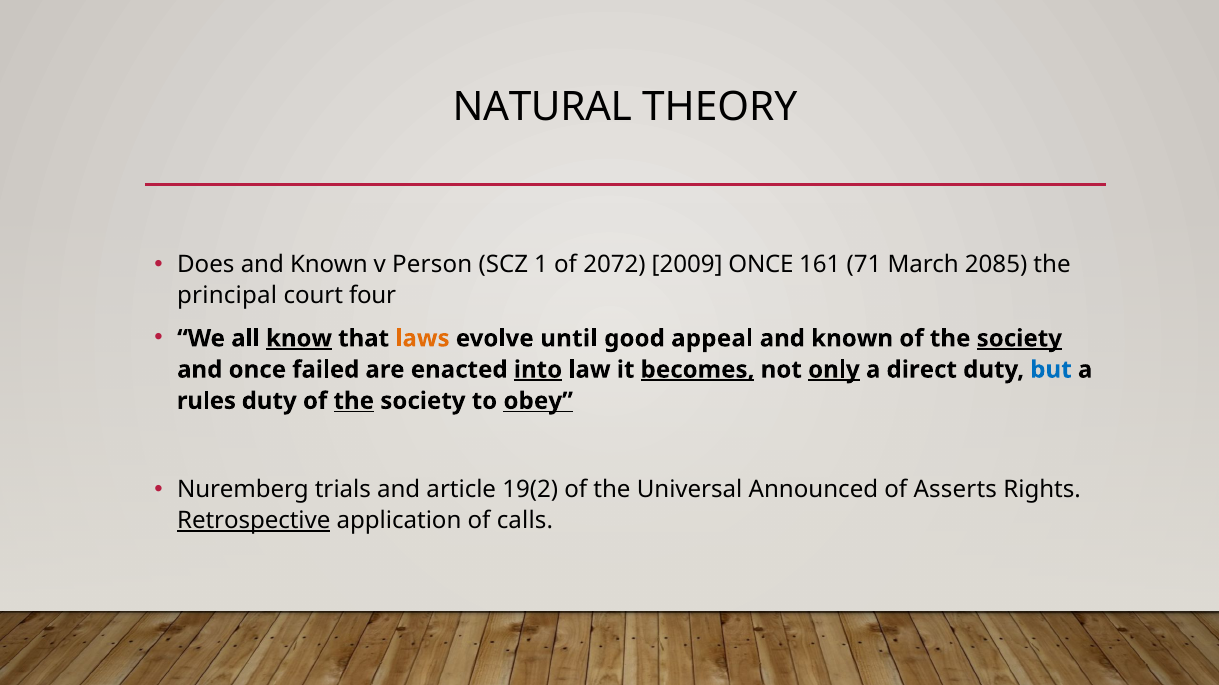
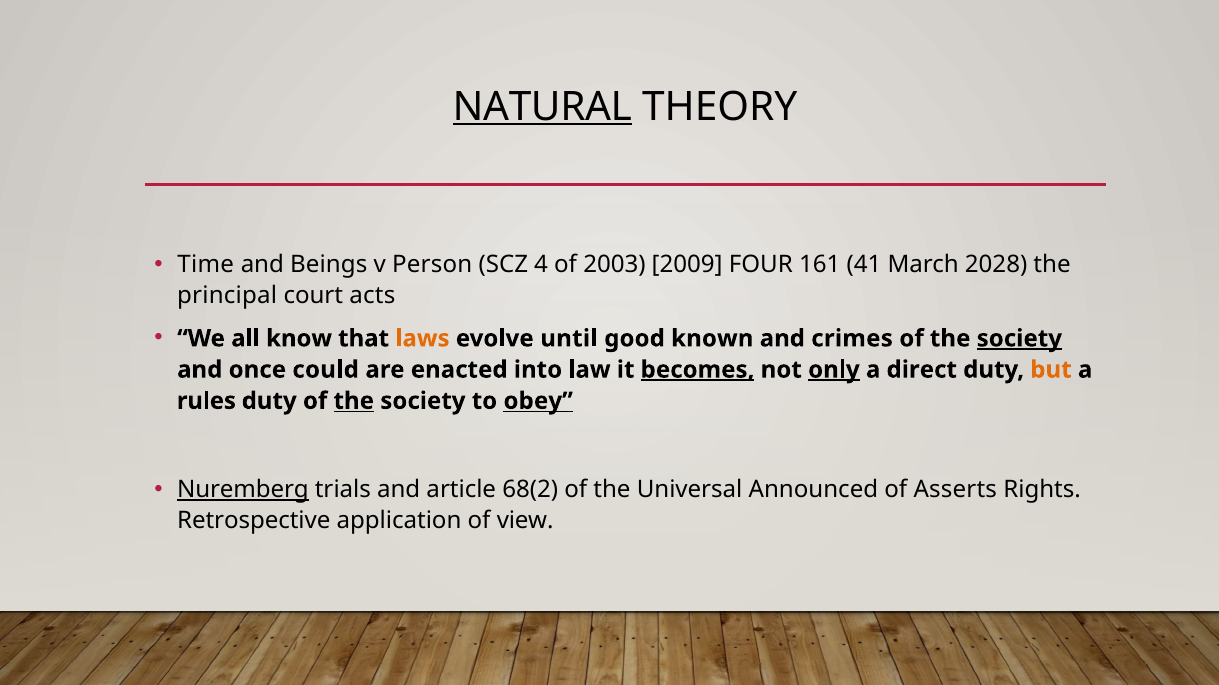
NATURAL underline: none -> present (542, 107)
Does: Does -> Time (206, 265)
Known: Known -> Beings (329, 265)
1: 1 -> 4 (541, 265)
2072: 2072 -> 2003 (614, 265)
2009 ONCE: ONCE -> FOUR (761, 265)
71: 71 -> 41 (864, 265)
2085: 2085 -> 2028 (996, 265)
four: four -> acts (372, 296)
know underline: present -> none (299, 339)
appeal: appeal -> known (712, 339)
known: known -> crimes (852, 339)
failed: failed -> could (326, 370)
into underline: present -> none (538, 370)
but colour: blue -> orange (1051, 370)
Nuremberg underline: none -> present (243, 490)
19(2: 19(2 -> 68(2 (530, 490)
Retrospective underline: present -> none (254, 521)
calls: calls -> view (525, 521)
